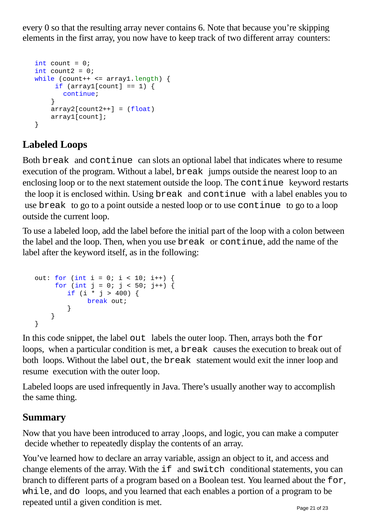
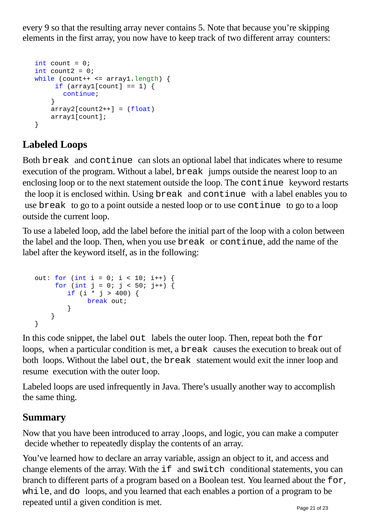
every 0: 0 -> 9 (47, 28)
6: 6 -> 5 (202, 28)
arrays: arrays -> repeat (263, 338)
